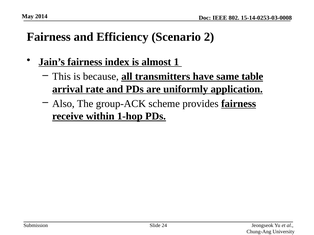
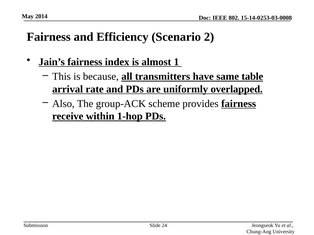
application: application -> overlapped (237, 89)
